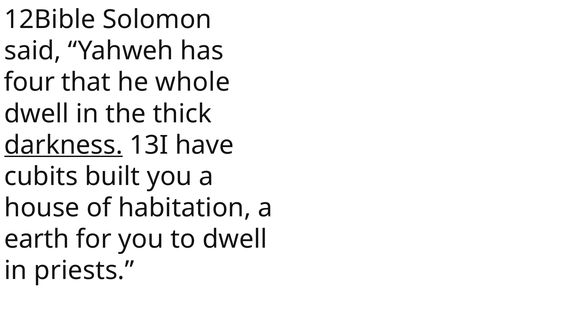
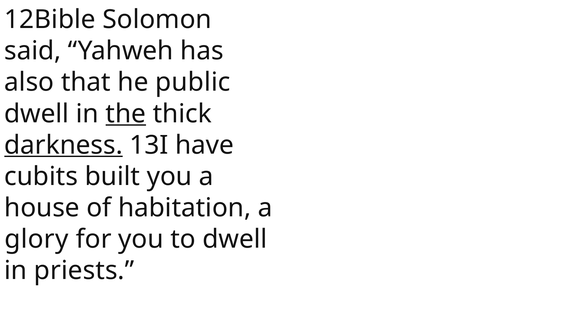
four: four -> also (29, 82)
whole: whole -> public (193, 82)
the underline: none -> present (126, 114)
earth: earth -> glory (36, 239)
